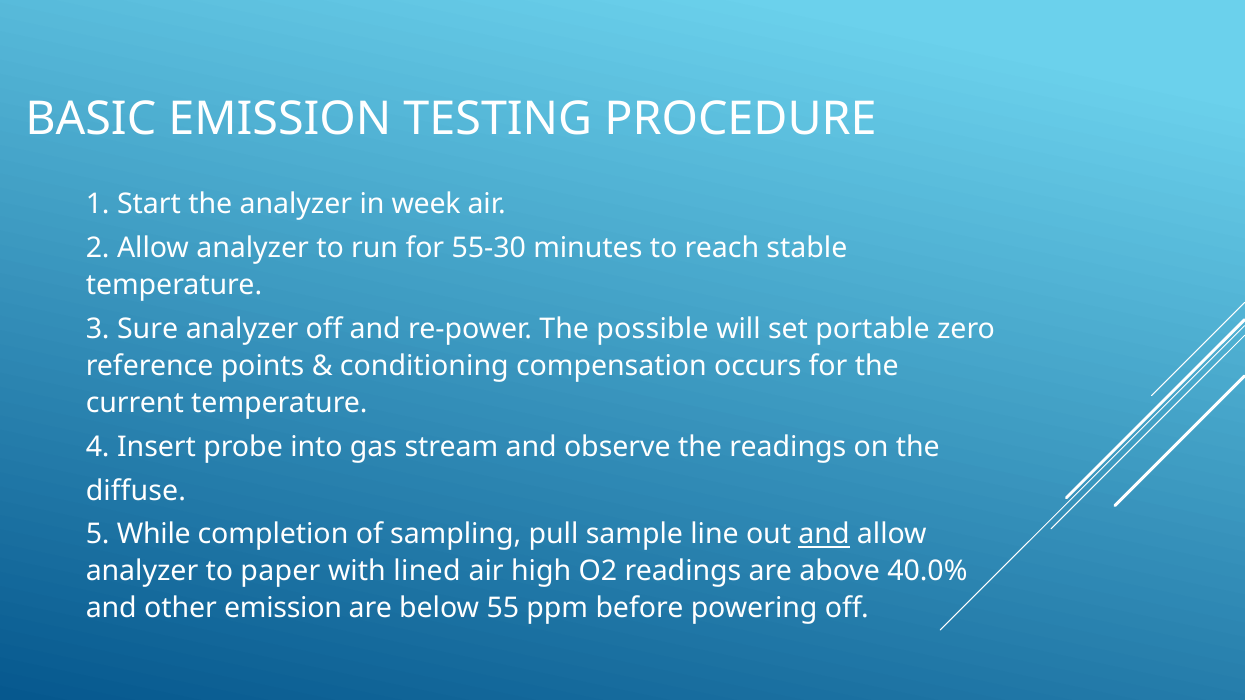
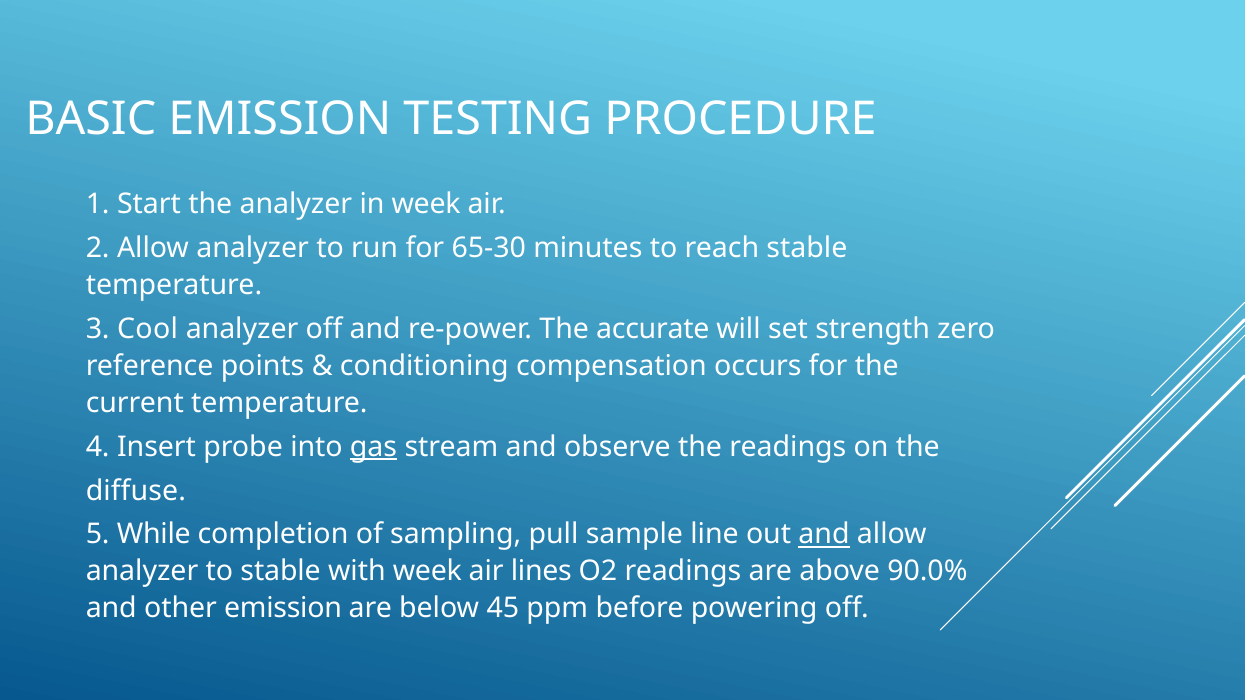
55-30: 55-30 -> 65-30 (489, 248)
Sure: Sure -> Cool (148, 329)
possible: possible -> accurate (653, 329)
portable: portable -> strength (873, 329)
gas underline: none -> present (374, 447)
to paper: paper -> stable (281, 572)
with lined: lined -> week (427, 572)
high: high -> lines (541, 572)
40.0%: 40.0% -> 90.0% (927, 572)
55: 55 -> 45 (503, 609)
